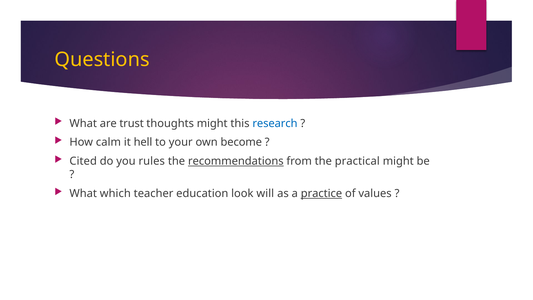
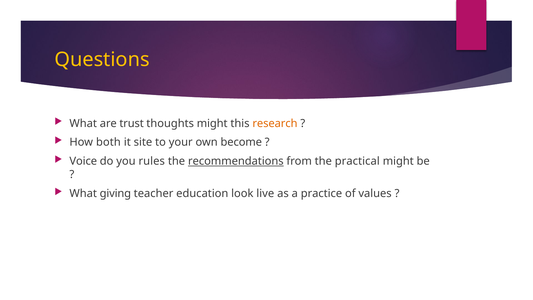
research colour: blue -> orange (275, 123)
calm: calm -> both (108, 142)
hell: hell -> site (143, 142)
Cited: Cited -> Voice (83, 161)
which: which -> giving (115, 193)
will: will -> live (265, 193)
practice underline: present -> none (321, 193)
